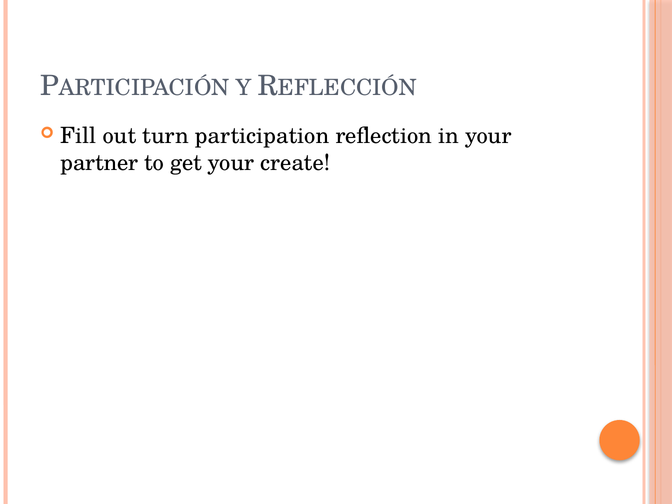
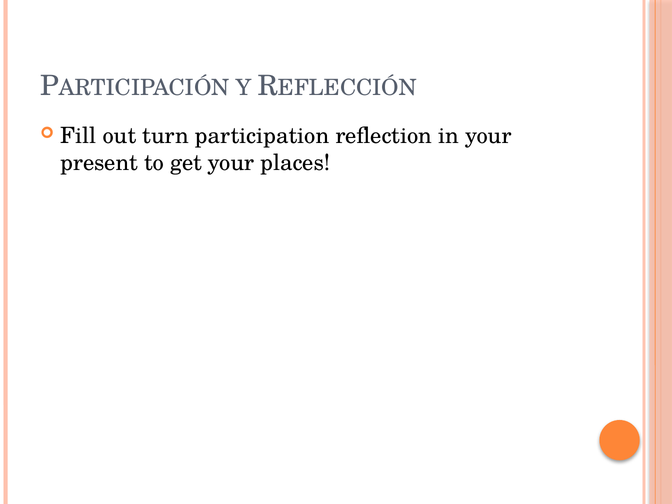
partner: partner -> present (99, 163)
create: create -> places (295, 163)
